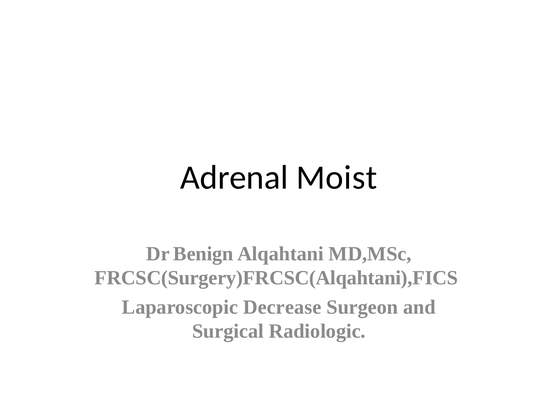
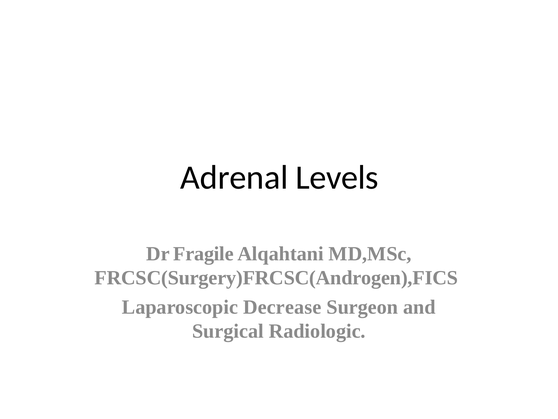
Moist: Moist -> Levels (337, 177)
Benign: Benign -> Fragile (203, 253)
FRCSC(Surgery)FRCSC(Alqahtani),FICS: FRCSC(Surgery)FRCSC(Alqahtani),FICS -> FRCSC(Surgery)FRCSC(Androgen),FICS (276, 278)
